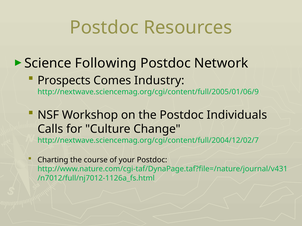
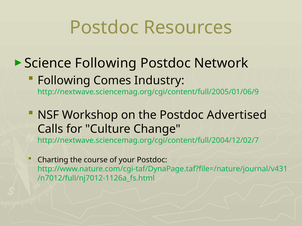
Prospects: Prospects -> Following (64, 81)
Individuals: Individuals -> Advertised (237, 115)
